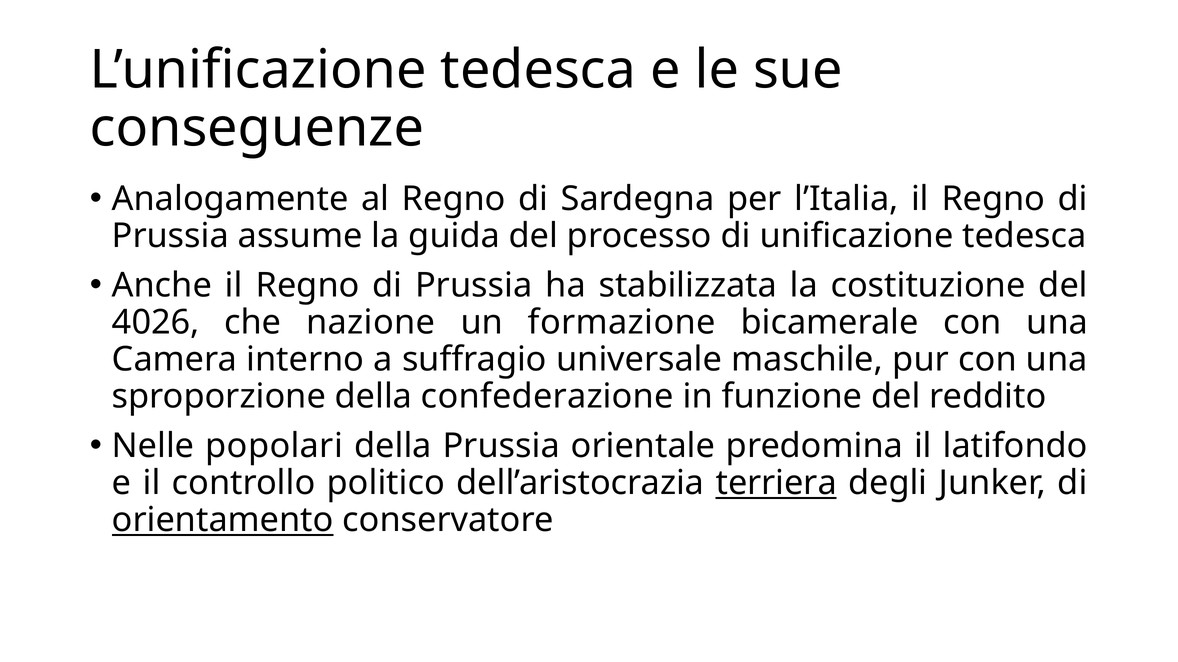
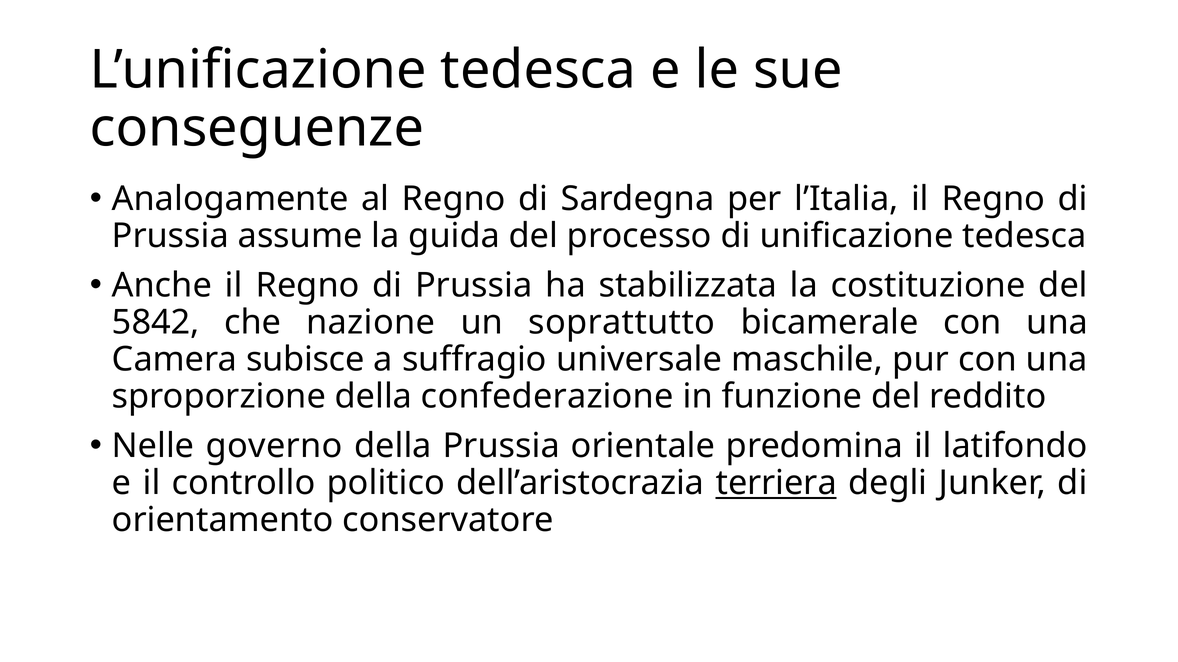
4026: 4026 -> 5842 (156, 323)
formazione: formazione -> soprattutto (622, 323)
interno: interno -> subisce (305, 360)
popolari: popolari -> governo (274, 446)
orientamento underline: present -> none (223, 521)
